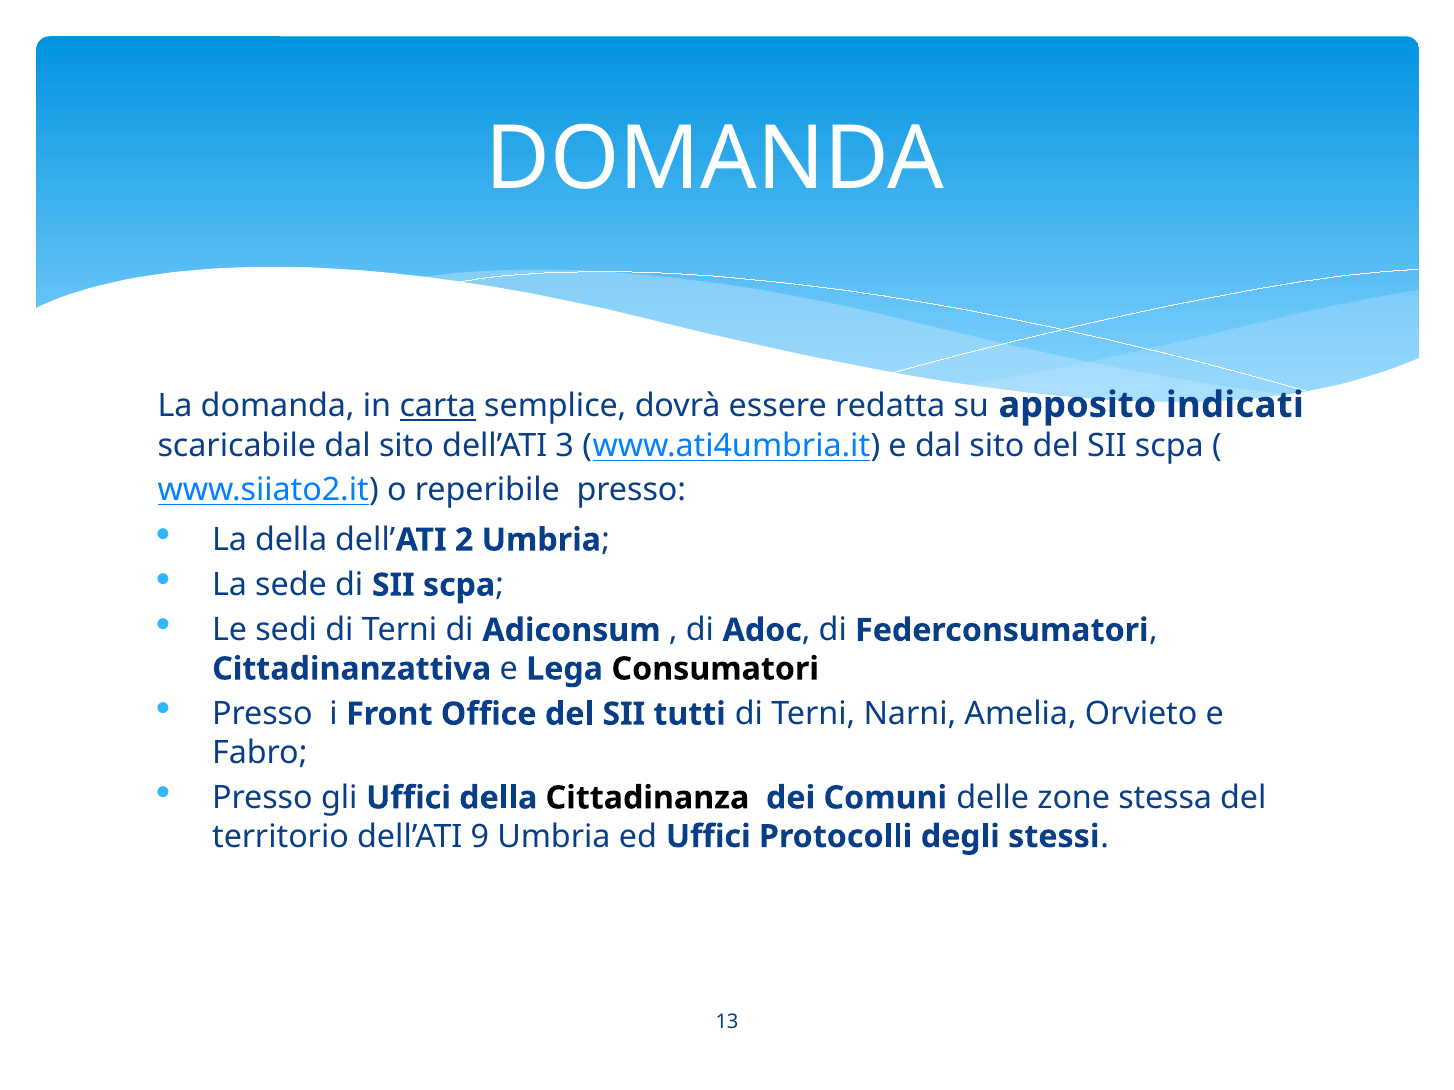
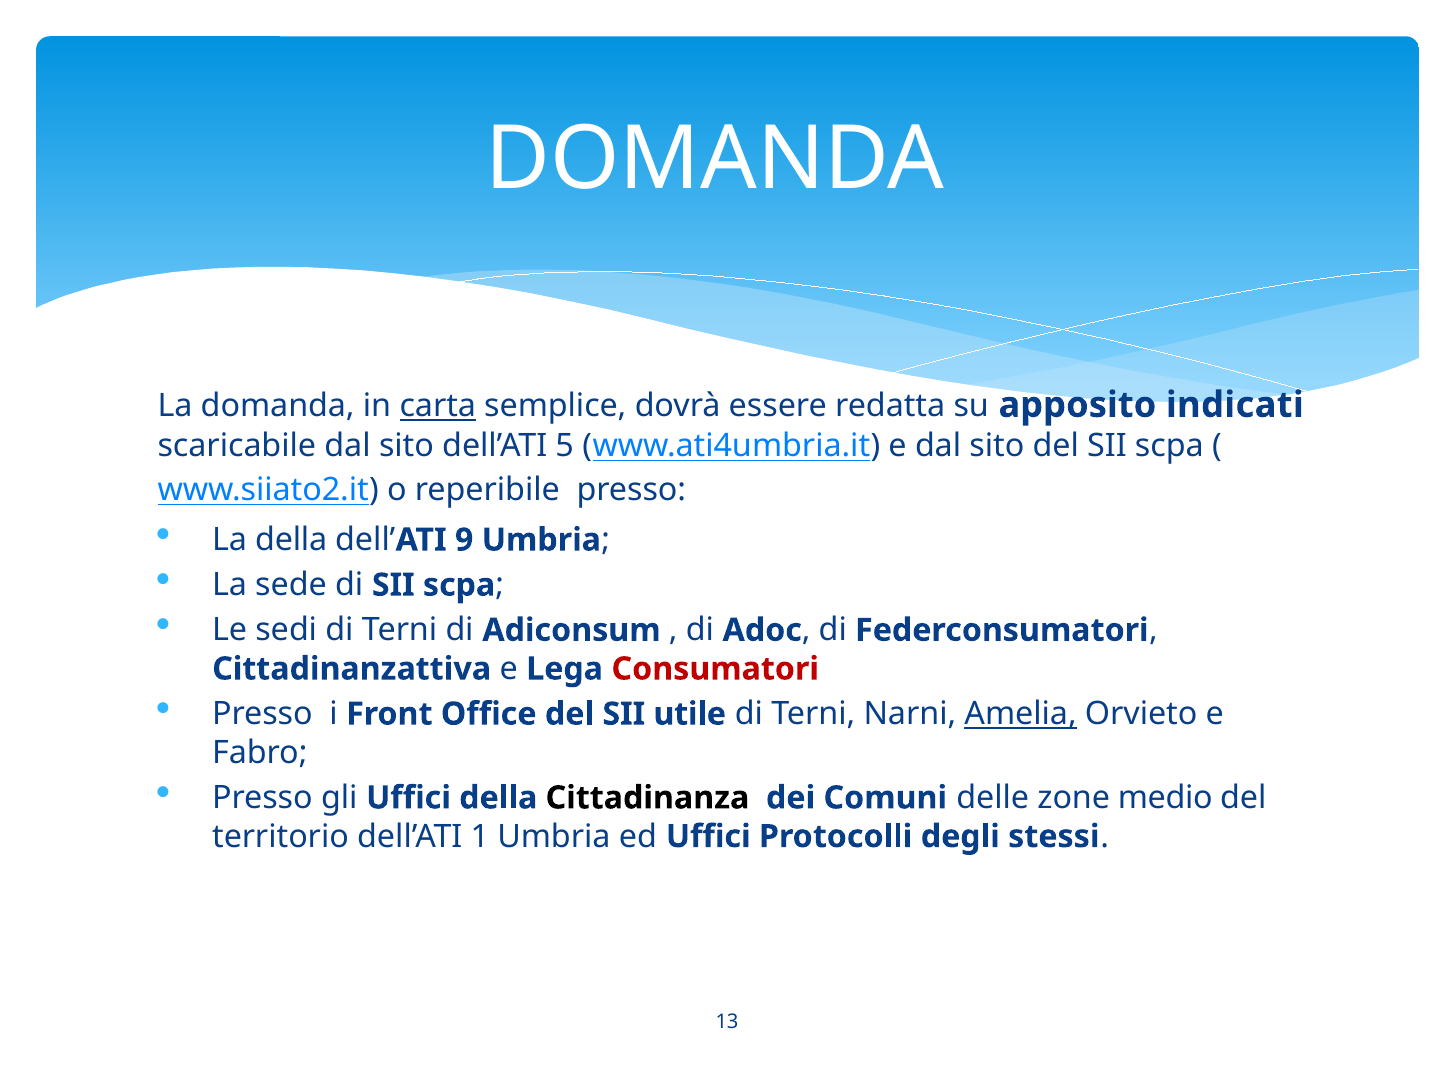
3: 3 -> 5 (565, 446)
2: 2 -> 9 (464, 540)
Consumatori colour: black -> red (715, 669)
tutti: tutti -> utile (690, 714)
Amelia underline: none -> present (1021, 714)
stessa: stessa -> medio (1165, 798)
9: 9 -> 1 (480, 837)
